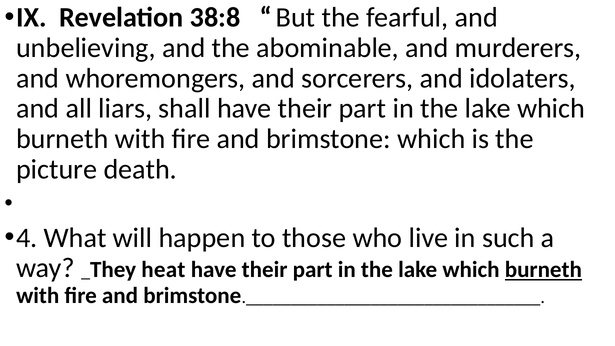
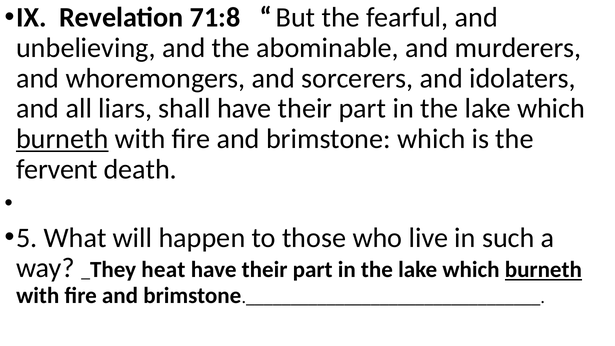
38:8: 38:8 -> 71:8 (215, 17)
burneth underline: none -> present (62, 139)
picture: picture -> fervent (57, 170)
4: 4 -> 5 (27, 238)
